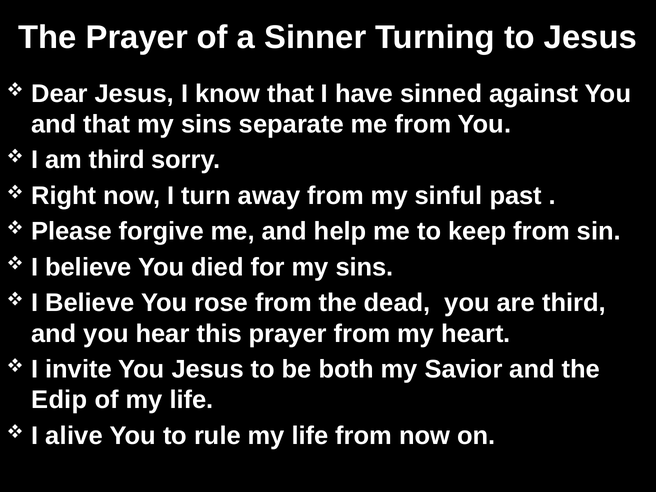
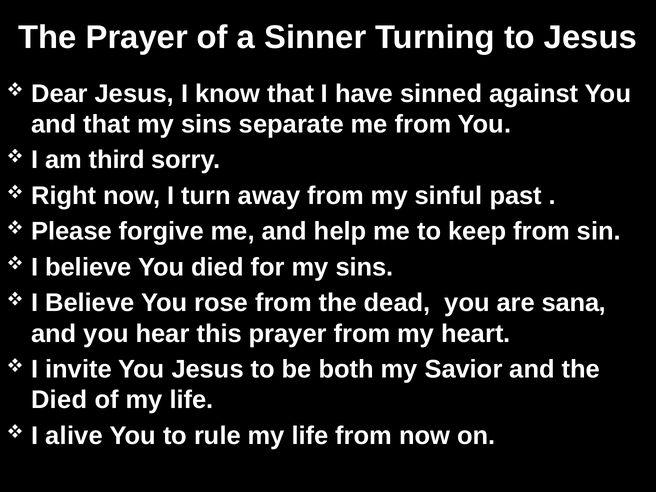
are third: third -> sana (574, 303)
Edip: Edip -> Died (59, 400)
